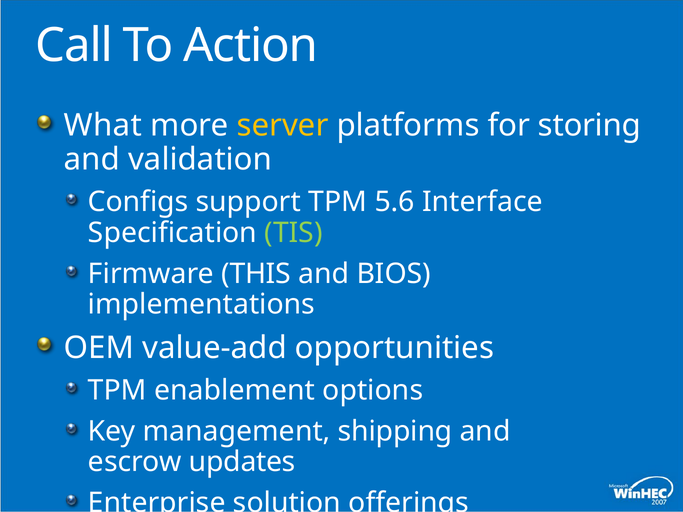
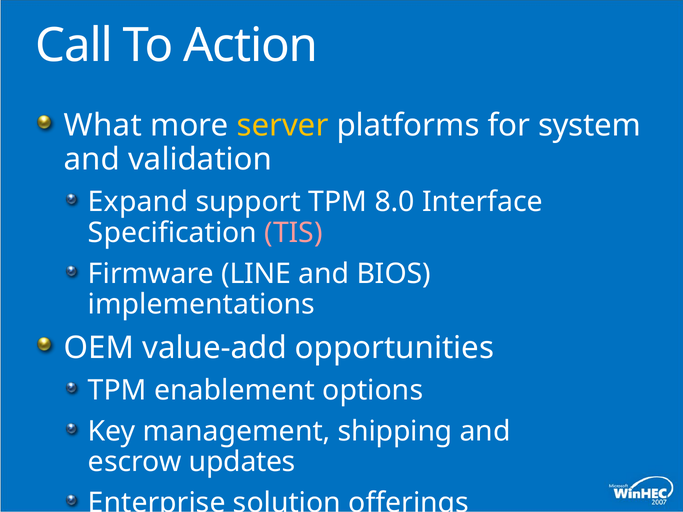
storing: storing -> system (589, 126)
Configs: Configs -> Expand (138, 202)
5.6: 5.6 -> 8.0 (395, 202)
TIS colour: light green -> pink (294, 233)
THIS: THIS -> LINE (256, 274)
